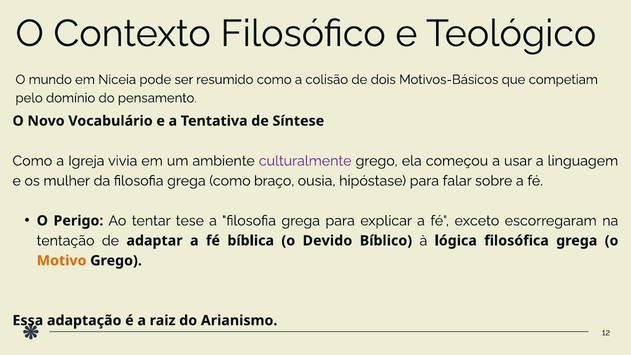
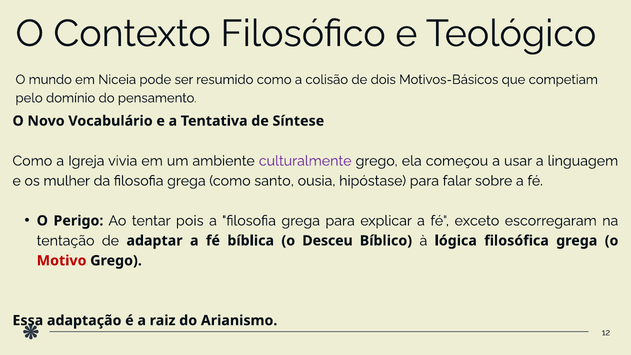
braço: braço -> santo (274, 181)
tese: tese -> pois (190, 221)
Devido: Devido -> Desceu (328, 241)
Motivo colour: orange -> red (62, 261)
